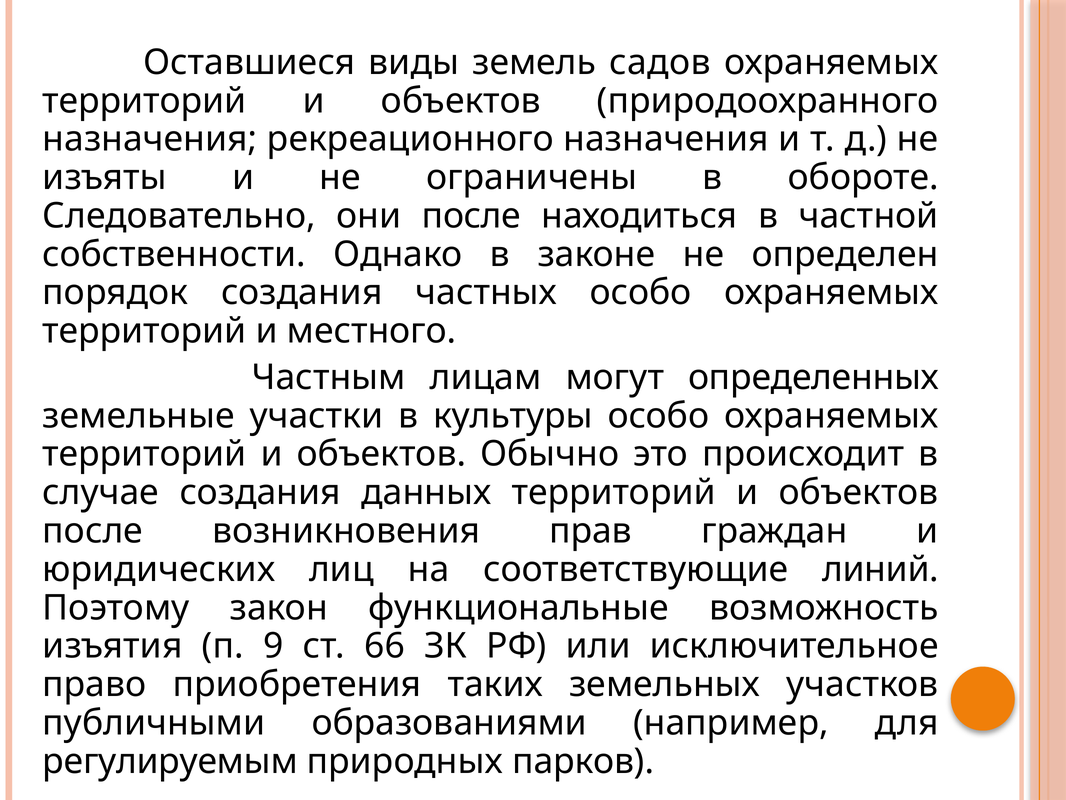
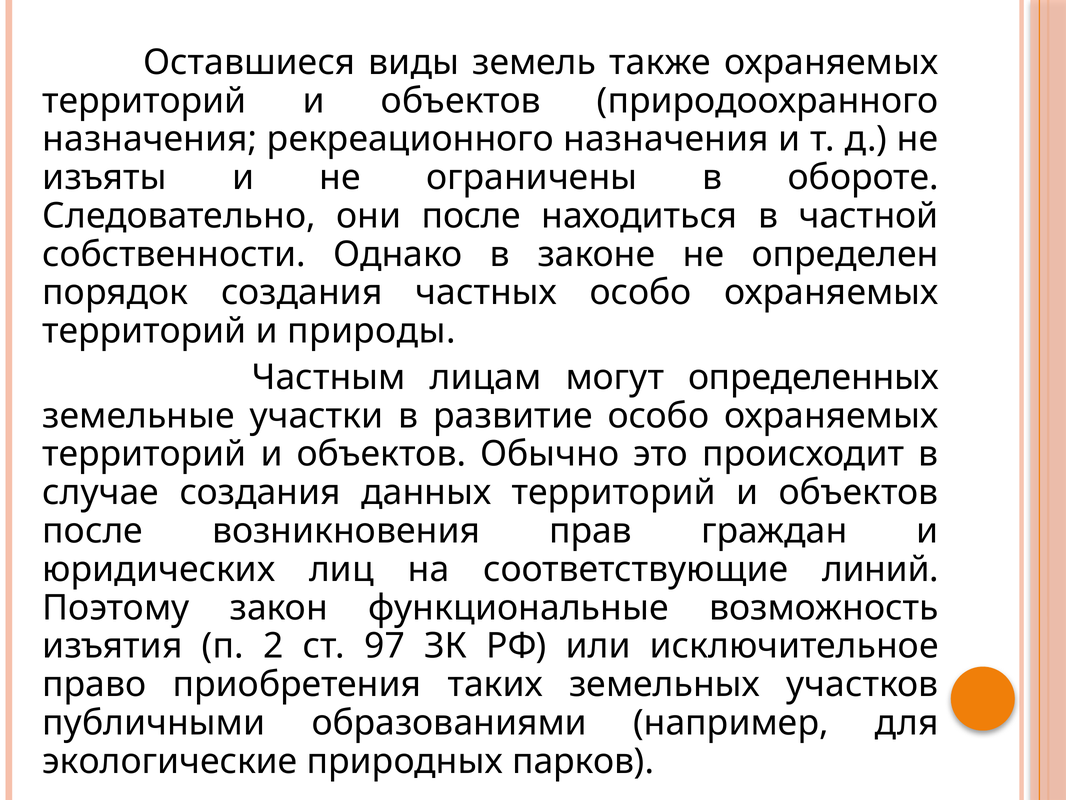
садов: садов -> также (660, 62)
местного: местного -> природы (371, 331)
культуры: культуры -> развитие (513, 416)
9: 9 -> 2 (273, 646)
66: 66 -> 97 (385, 646)
регулируемым: регулируемым -> экологические (170, 761)
